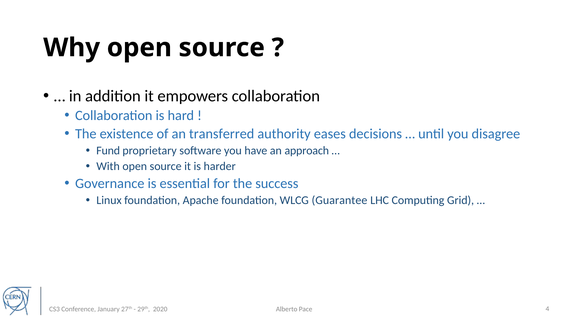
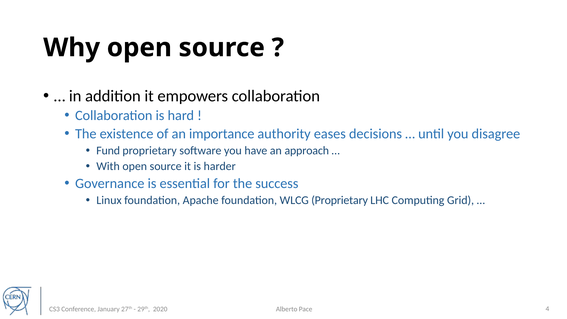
transferred: transferred -> importance (222, 134)
WLCG Guarantee: Guarantee -> Proprietary (340, 200)
